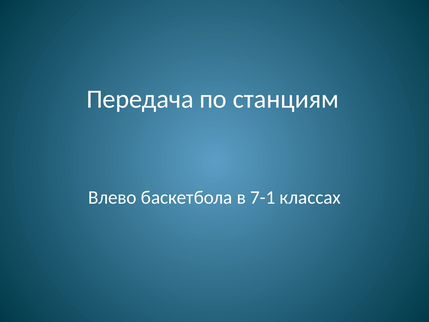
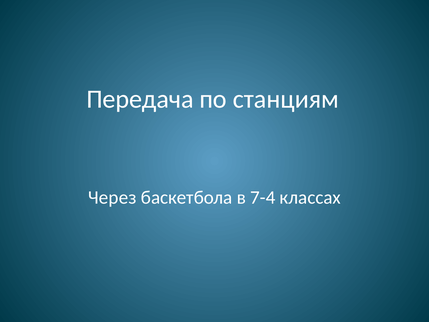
Влево: Влево -> Через (112, 197)
7-1: 7-1 -> 7-4 (263, 197)
